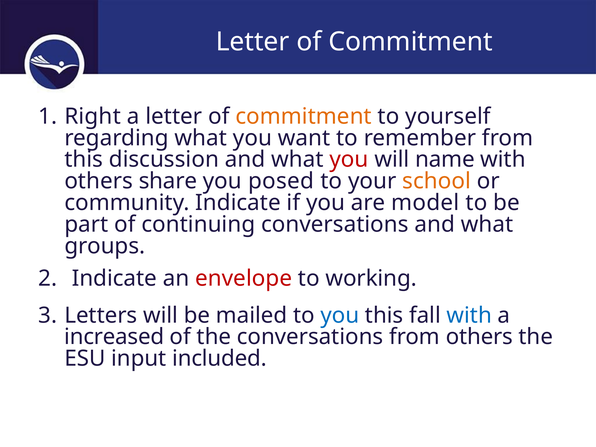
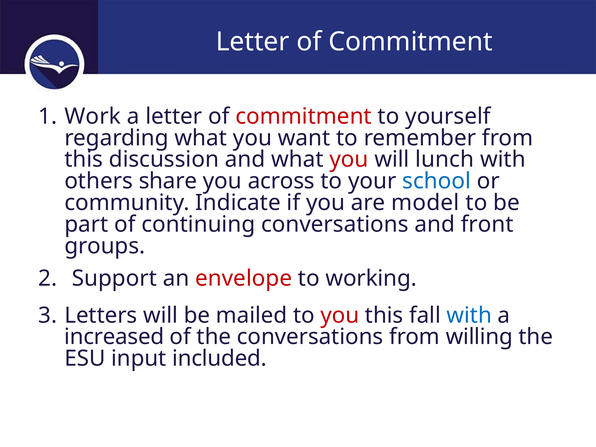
Right: Right -> Work (93, 116)
commitment colour: orange -> red (304, 116)
name: name -> lunch (445, 160)
posed: posed -> across (281, 181)
school colour: orange -> blue (437, 181)
conversations and what: what -> front (487, 224)
Indicate: Indicate -> Support (114, 279)
you colour: blue -> red (340, 315)
from others: others -> willing (479, 337)
